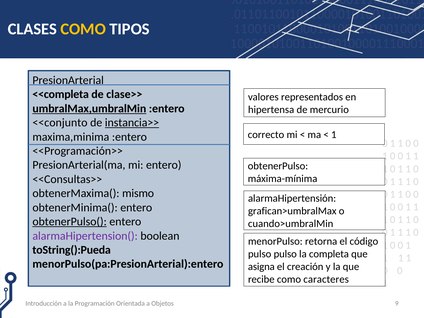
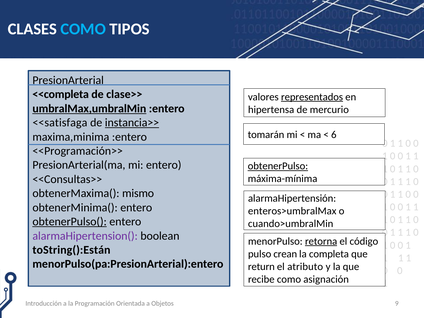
COMO colour: yellow -> light blue (83, 29)
representados underline: none -> present (312, 97)
<<conjunto: <<conjunto -> <<satisfaga (60, 123)
correcto: correcto -> tomarán (266, 135)
1: 1 -> 6 (334, 135)
obtenerPulso underline: none -> present (278, 166)
grafican>umbralMax: grafican>umbralMax -> enteros>umbralMax (292, 211)
retorna underline: none -> present (321, 241)
toString():Pueda: toString():Pueda -> toString():Están (71, 250)
pulso pulso: pulso -> crean (285, 254)
asigna: asigna -> return (261, 267)
creación: creación -> atributo (305, 267)
caracteres: caracteres -> asignación (326, 279)
